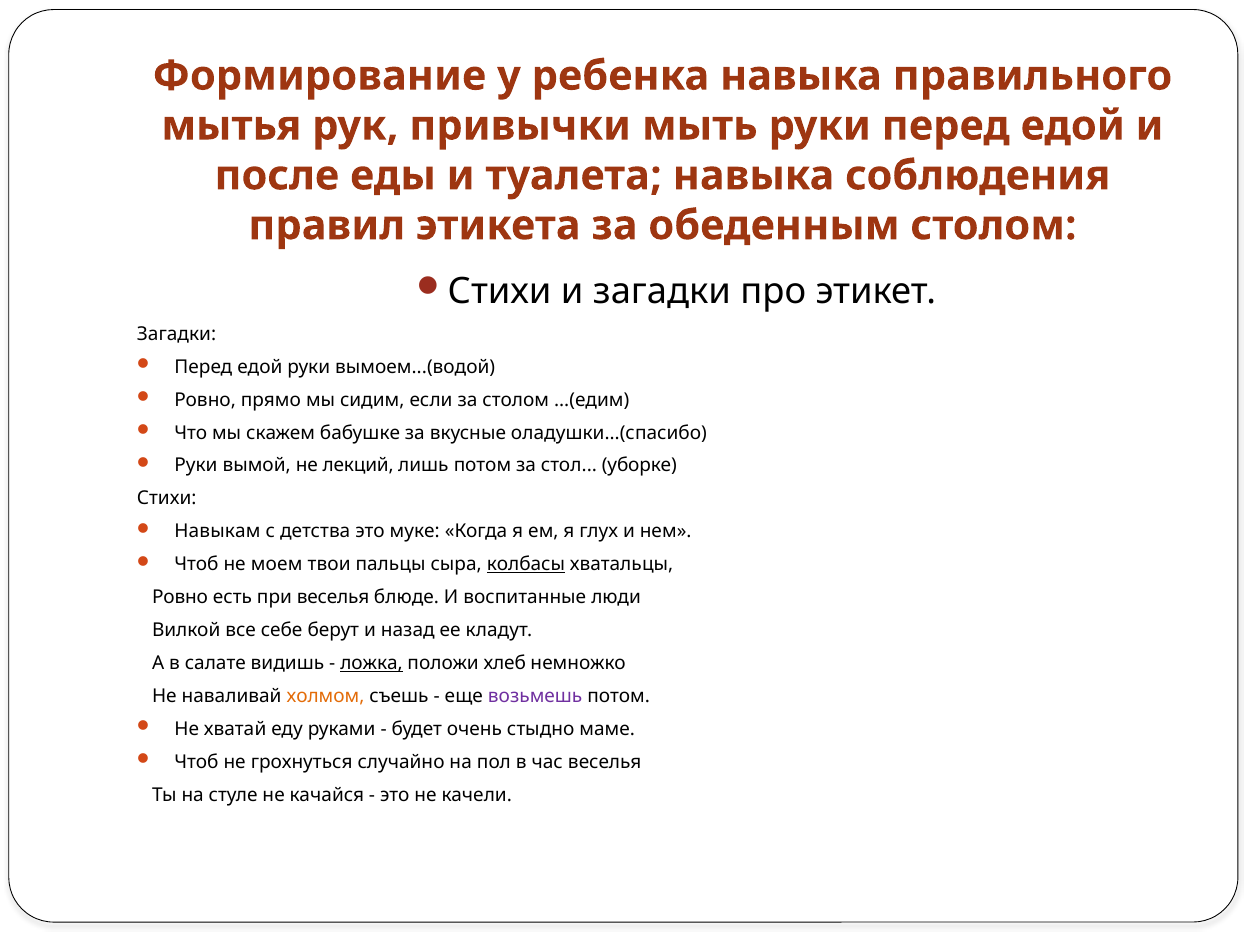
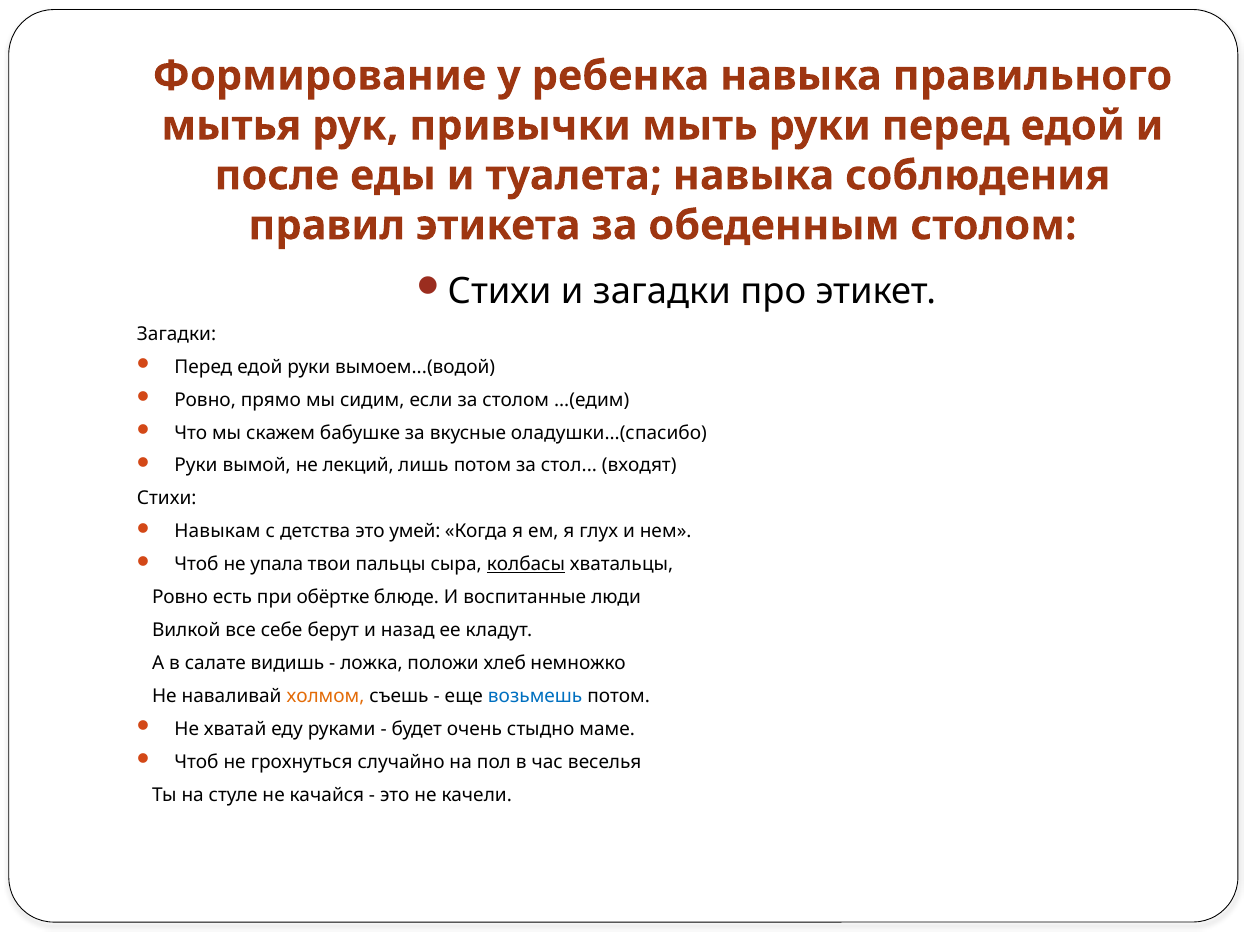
уборке: уборке -> входят (639, 466)
муке: муке -> умей (415, 532)
моем: моем -> упала (277, 565)
при веселья: веселья -> обёртке (333, 598)
ложка underline: present -> none (372, 663)
возьмешь colour: purple -> blue (535, 696)
